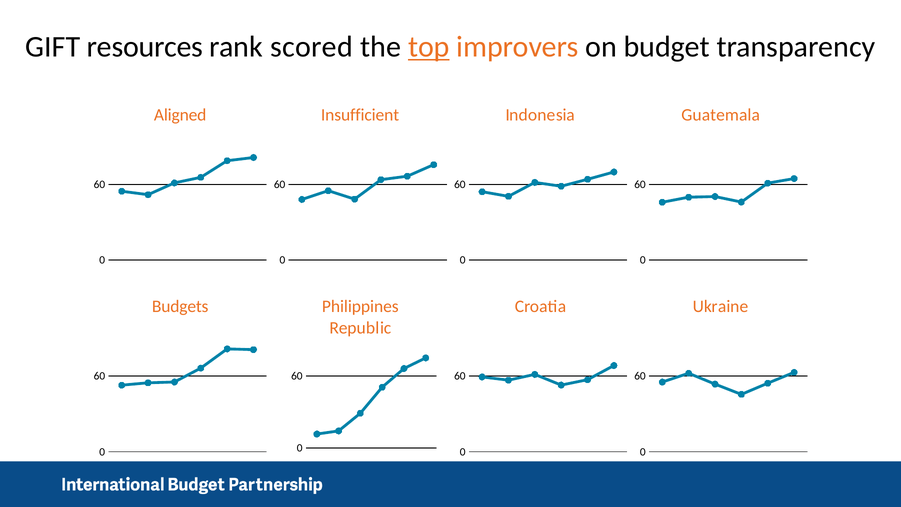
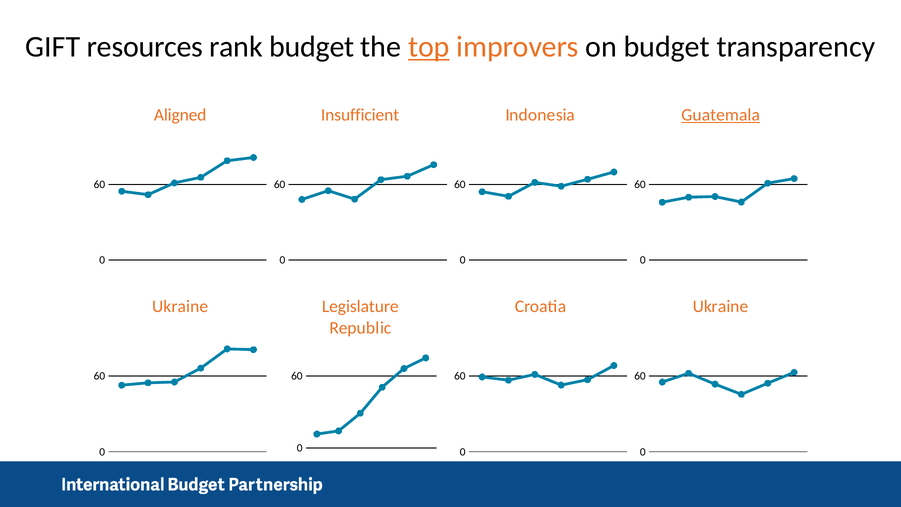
rank scored: scored -> budget (312, 47)
Guatemala underline: none -> present (721, 115)
Budgets: Budgets -> Ukraine (180, 306)
Philippines: Philippines -> Legislature (360, 306)
